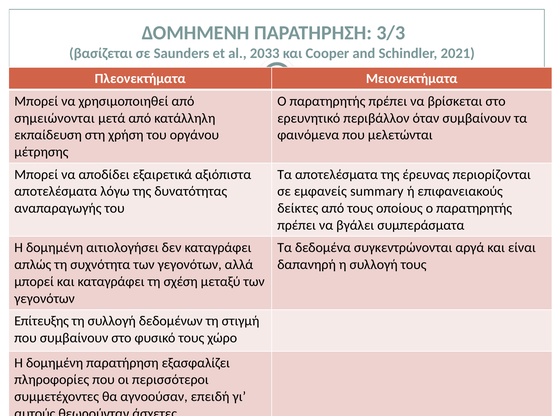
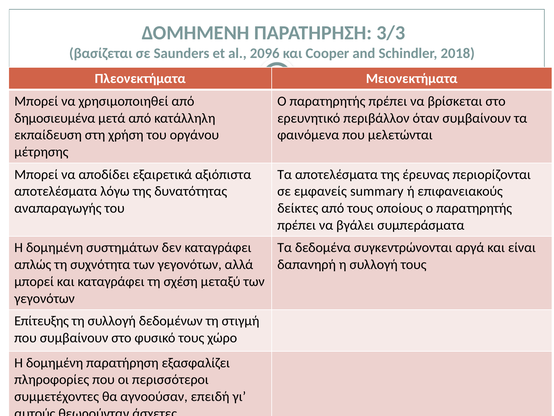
2033: 2033 -> 2096 (265, 53)
2021: 2021 -> 2018 (458, 53)
σημειώνονται: σημειώνονται -> δημοσιευμένα (55, 118)
αιτιολογήσει: αιτιολογήσει -> συστημάτων (122, 247)
